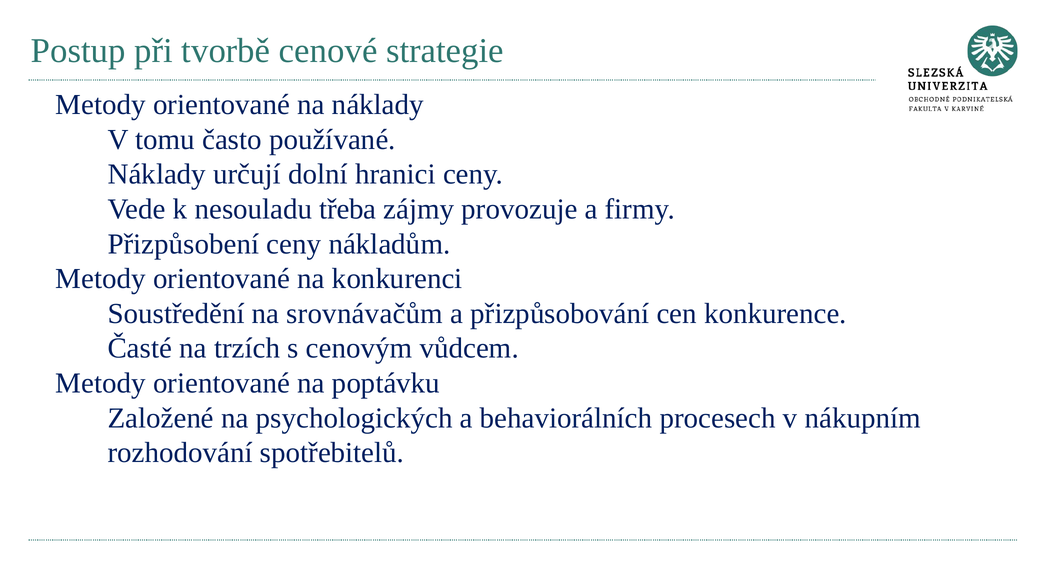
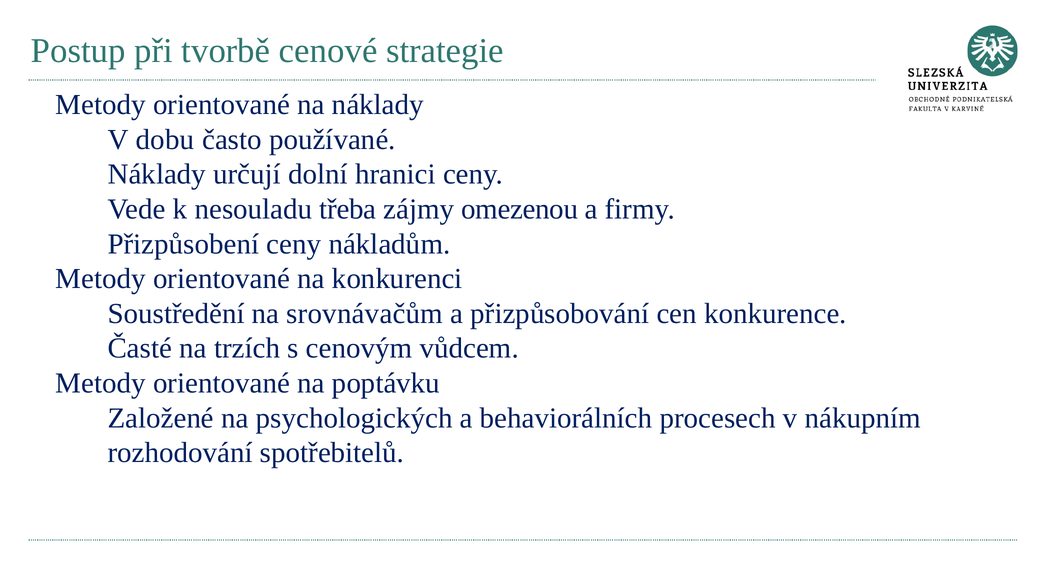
tomu: tomu -> dobu (165, 140)
provozuje: provozuje -> omezenou (520, 209)
